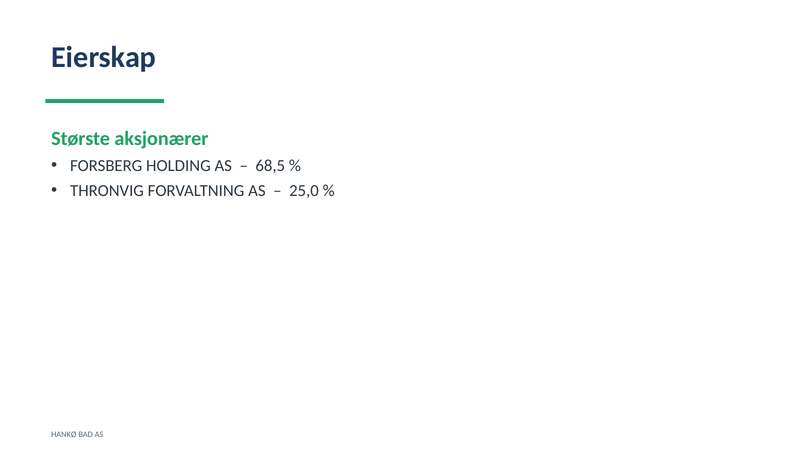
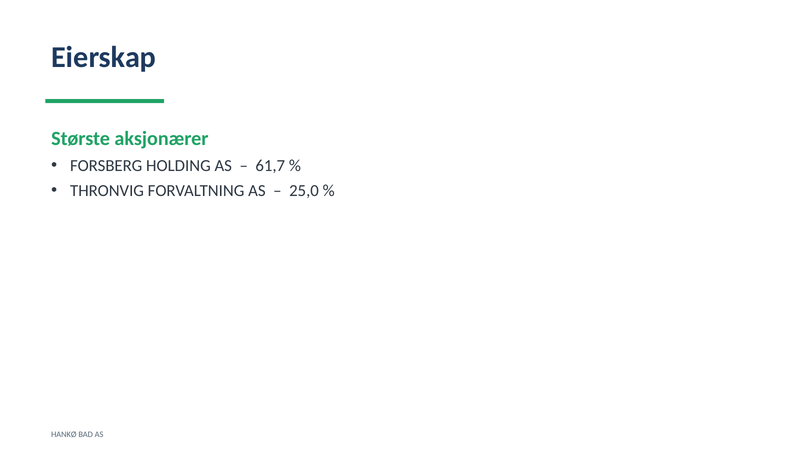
68,5: 68,5 -> 61,7 (270, 166)
